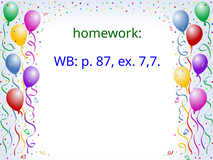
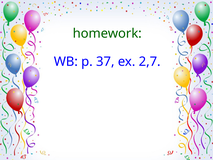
87: 87 -> 37 (105, 61)
7,7: 7,7 -> 2,7 (150, 61)
